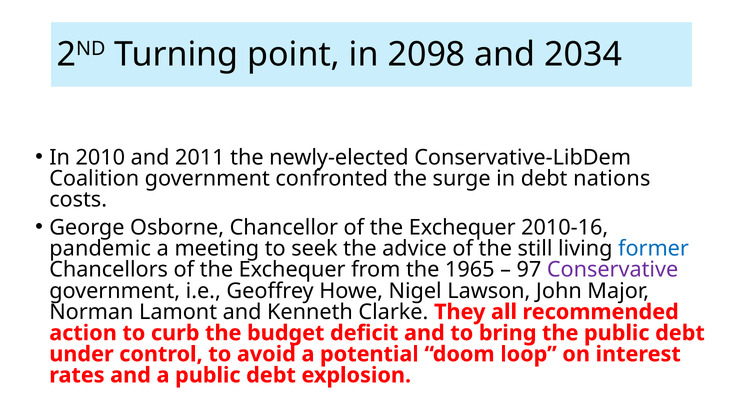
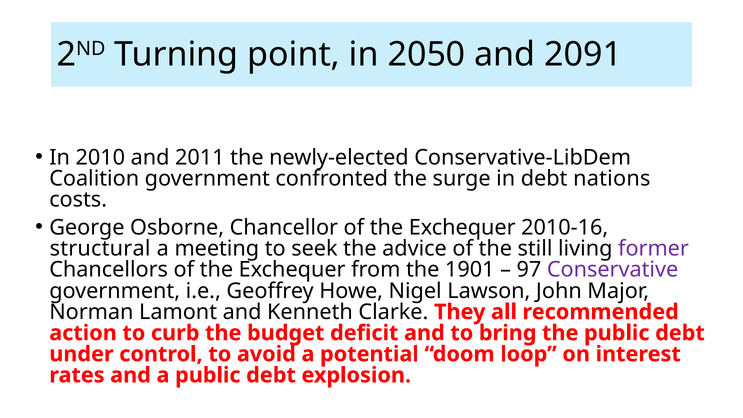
2098: 2098 -> 2050 (427, 54)
2034: 2034 -> 2091 (583, 54)
pandemic: pandemic -> structural (100, 249)
former colour: blue -> purple (653, 249)
1965: 1965 -> 1901 (470, 270)
